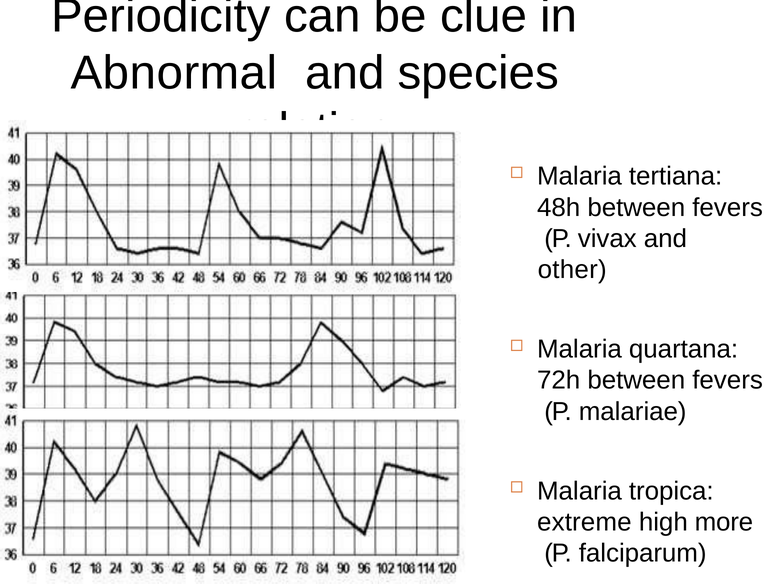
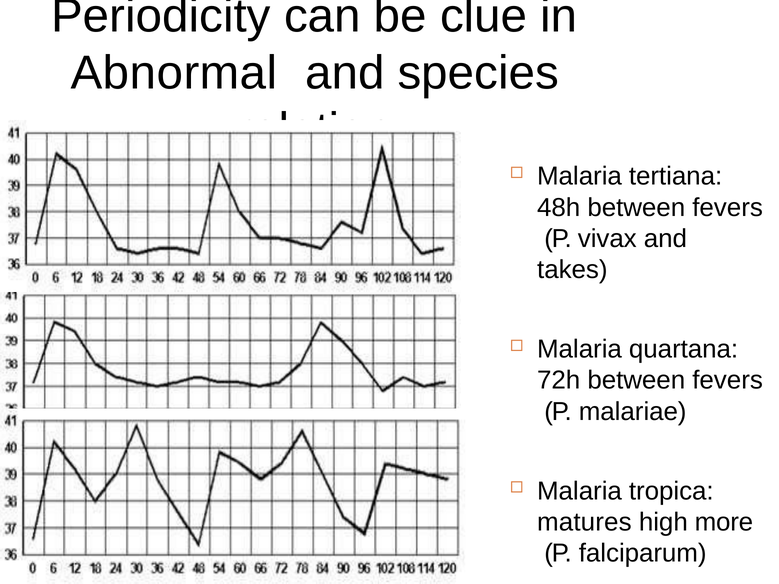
other: other -> takes (572, 270)
extreme: extreme -> matures (584, 522)
